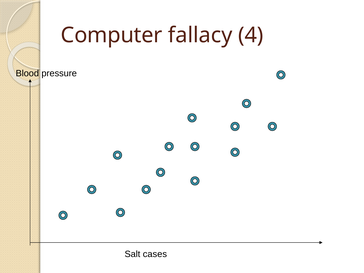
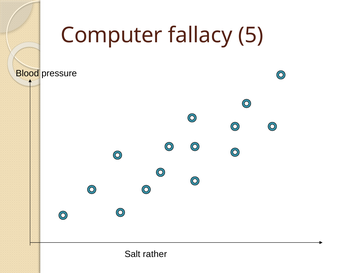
4: 4 -> 5 (251, 35)
cases: cases -> rather (155, 254)
